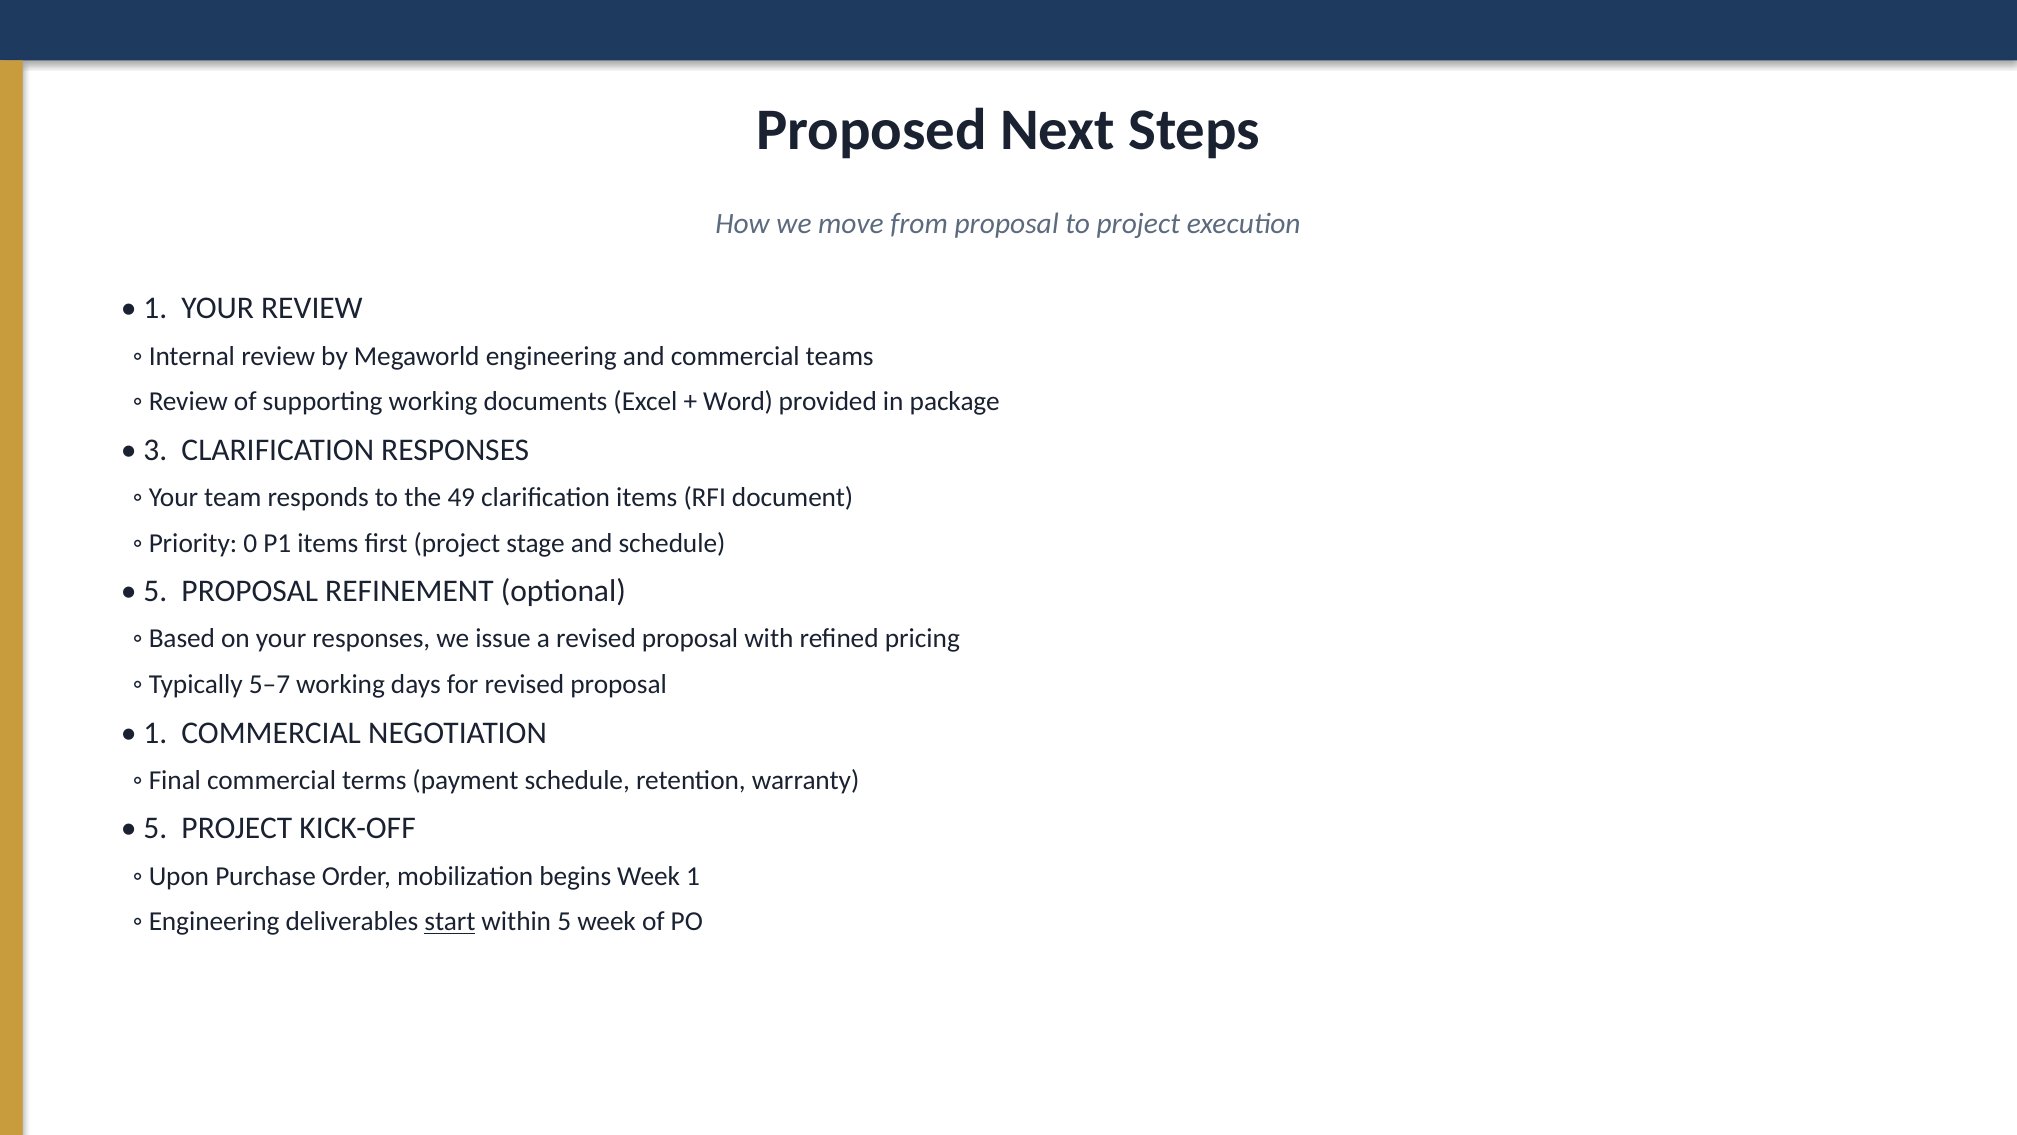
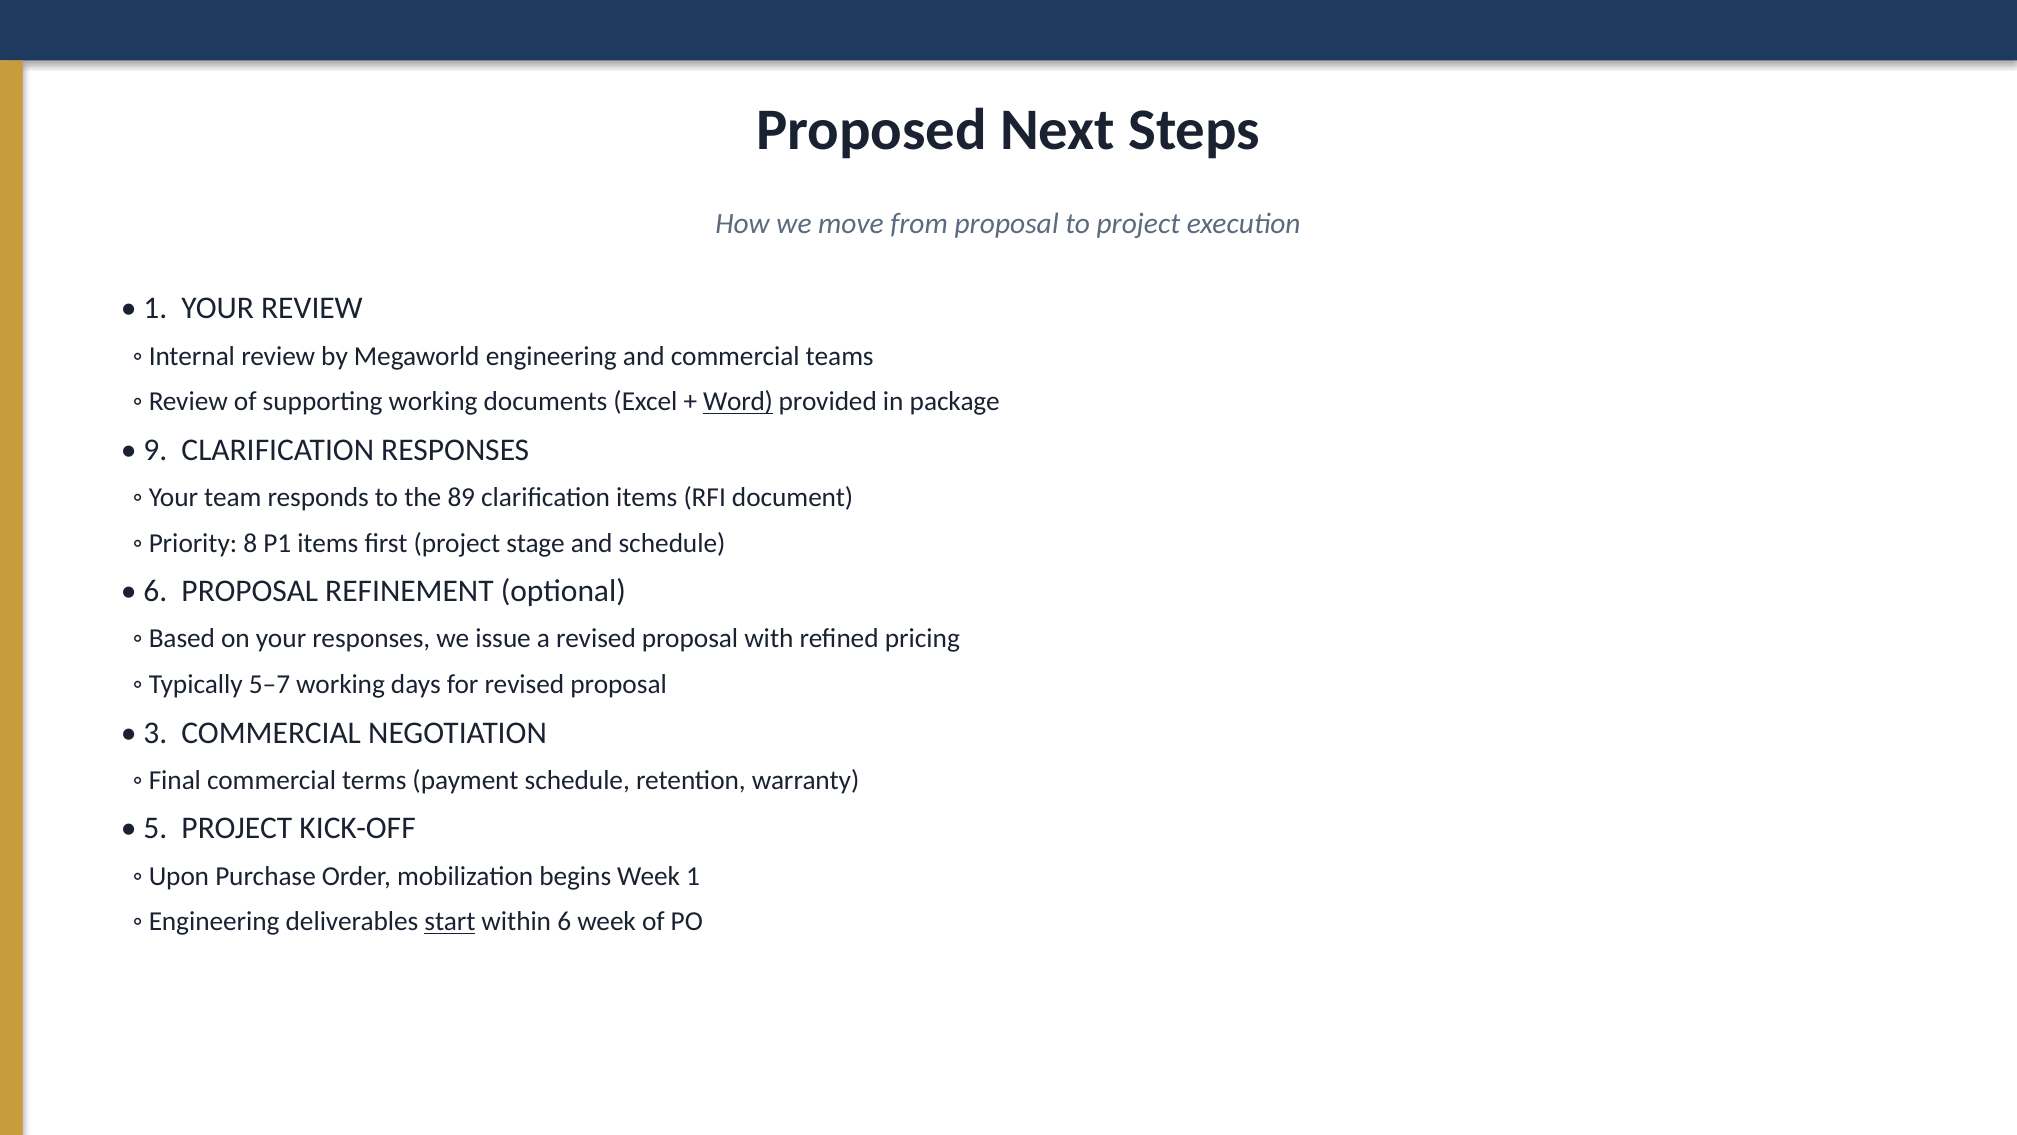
Word underline: none -> present (738, 402)
3: 3 -> 9 (155, 450)
49: 49 -> 89 (461, 497)
0: 0 -> 8 (250, 543)
5: 5 -> 6 (155, 591)
1: 1 -> 3 (155, 733)
within 5: 5 -> 6 (564, 922)
